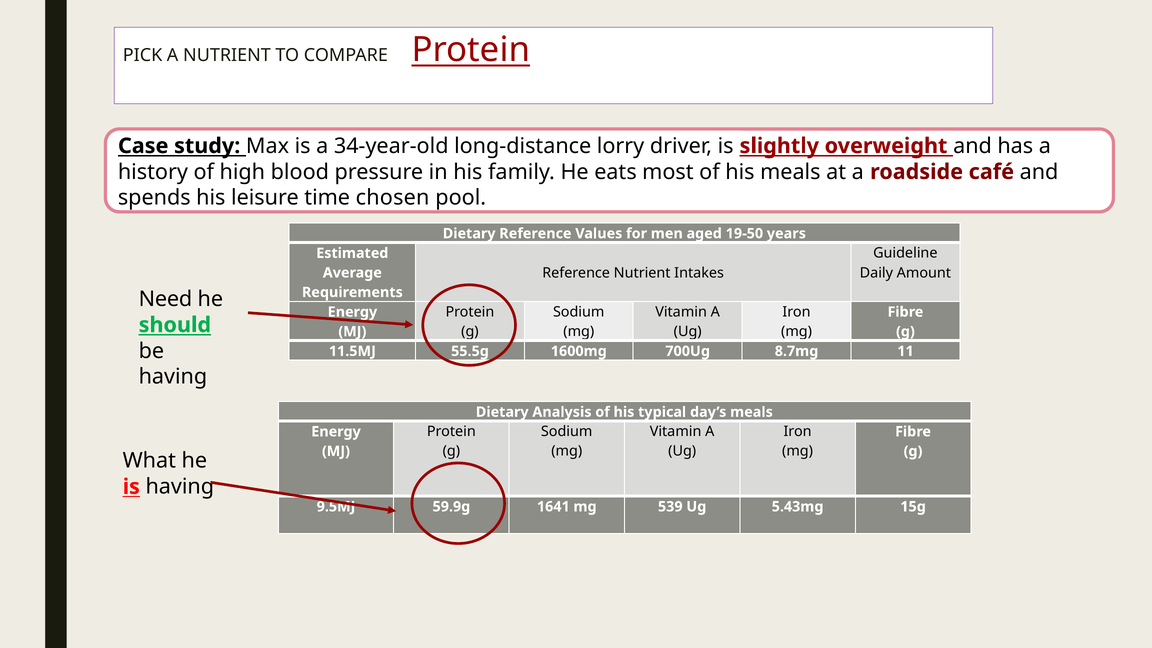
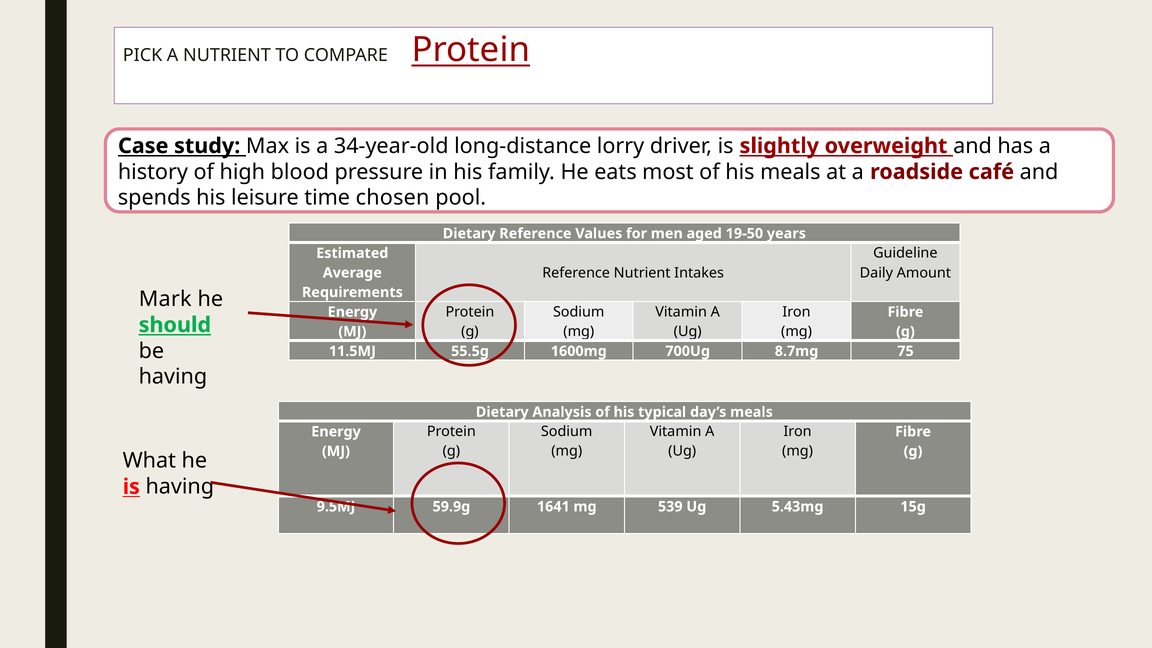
Need: Need -> Mark (165, 299)
11: 11 -> 75 (905, 351)
